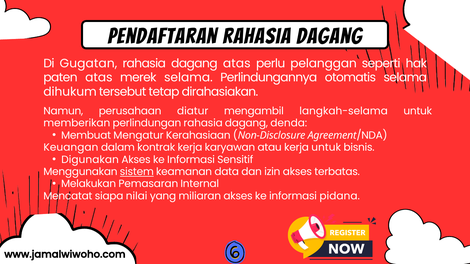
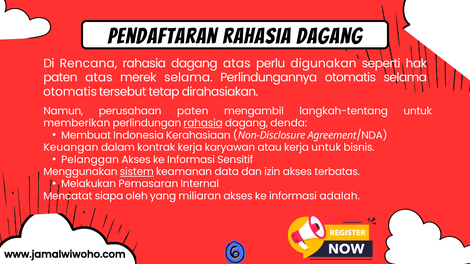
Gugatan: Gugatan -> Rencana (88, 63)
pelanggan: pelanggan -> digunakan (323, 63)
dihukum: dihukum -> otomatis (70, 92)
perusahaan diatur: diatur -> paten (193, 111)
langkah-selama: langkah-selama -> langkah-tentang (344, 111)
rahasia underline: none -> present (203, 123)
Mengatur: Mengatur -> Indonesia (139, 135)
Digunakan: Digunakan -> Pelanggan (90, 160)
nilai: nilai -> oleh (137, 196)
pidana: pidana -> adalah (340, 196)
